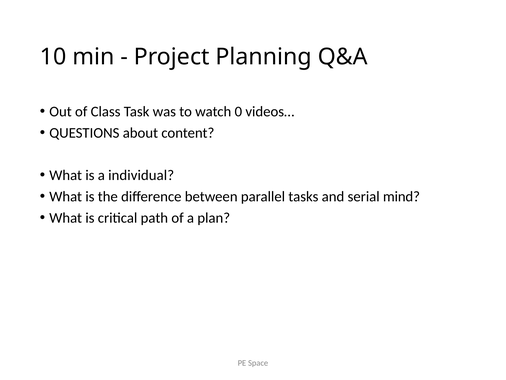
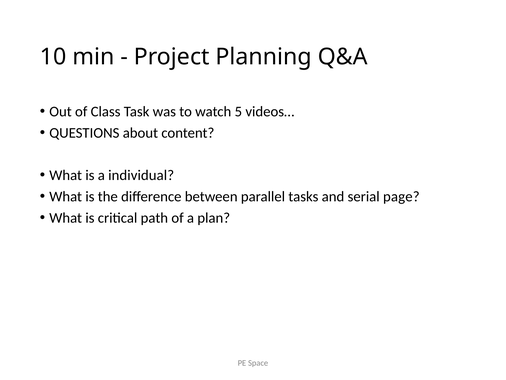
0: 0 -> 5 (238, 111)
mind: mind -> page (401, 196)
